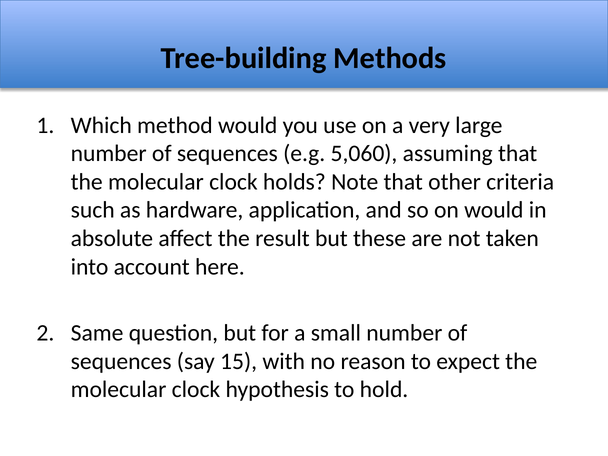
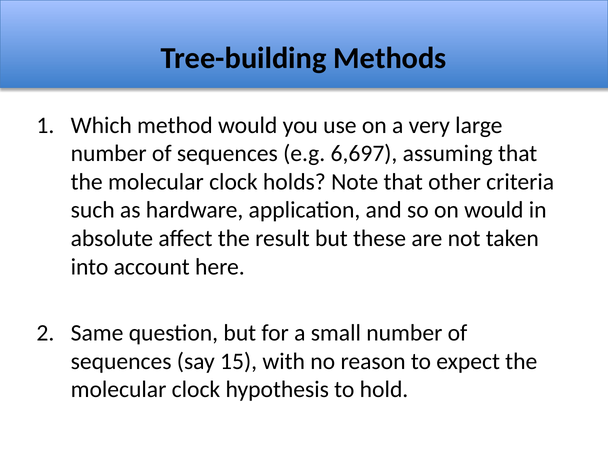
5,060: 5,060 -> 6,697 (364, 154)
